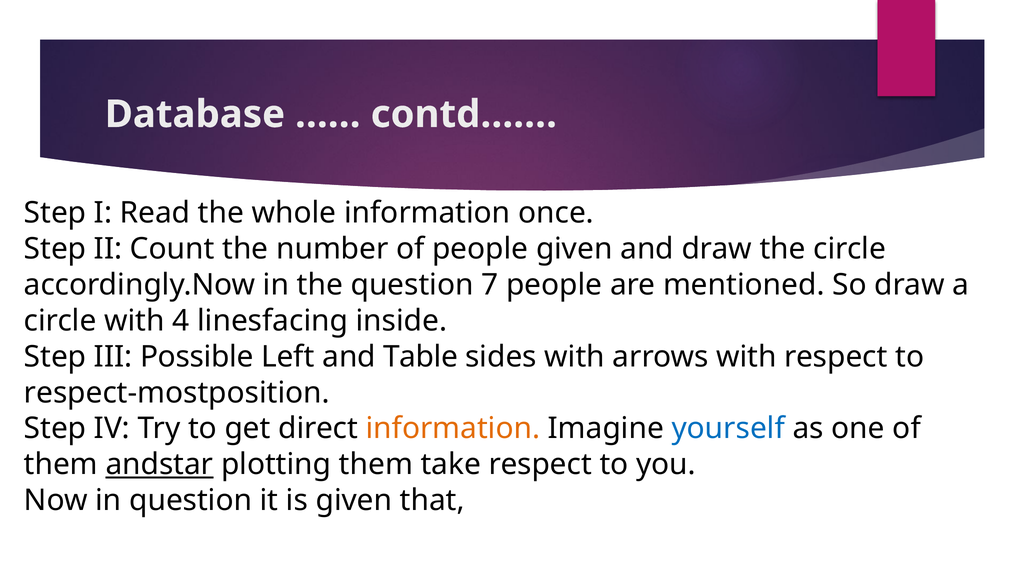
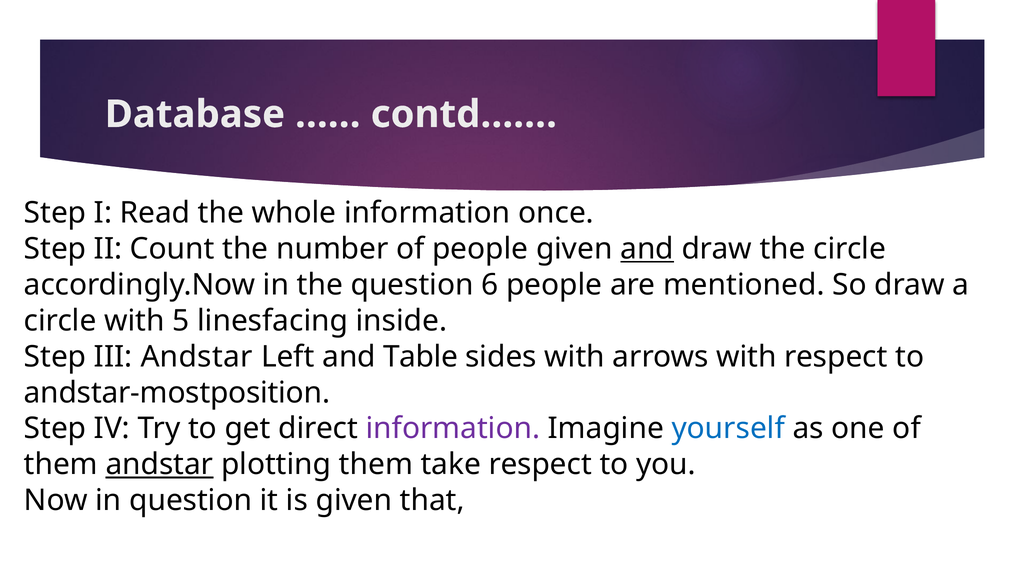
and underline: none -> present (647, 249)
7: 7 -> 6 (490, 285)
4: 4 -> 5 (181, 321)
III Possible: Possible -> Andstar (197, 356)
respect-mostposition: respect-mostposition -> andstar-mostposition (177, 392)
information colour: orange -> purple (453, 428)
